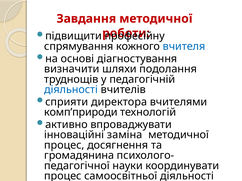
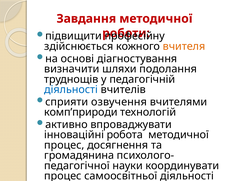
спрямування: спрямування -> здійснюється (79, 46)
вчителя colour: blue -> orange (184, 46)
директора: директора -> озвучення (119, 102)
заміна: заміна -> робота (125, 135)
